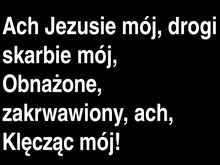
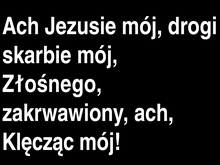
Obnażone: Obnażone -> Złośnego (52, 84)
